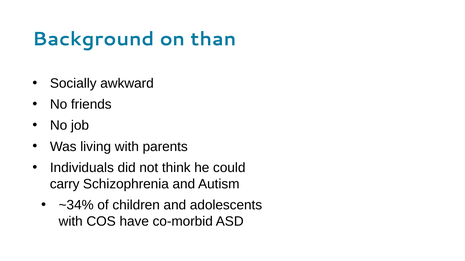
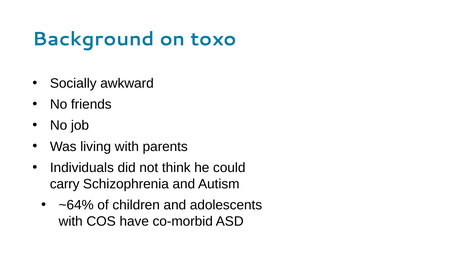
than: than -> toxo (213, 39)
~34%: ~34% -> ~64% (76, 205)
